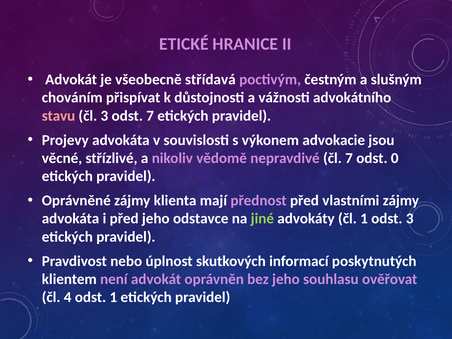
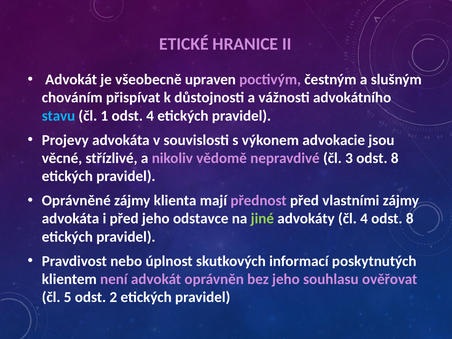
střídavá: střídavá -> upraven (210, 80)
stavu colour: pink -> light blue (58, 116)
čl 3: 3 -> 1 (104, 116)
odst 7: 7 -> 4 (150, 116)
čl 7: 7 -> 3 (349, 158)
0: 0 -> 8 (395, 158)
čl 1: 1 -> 4 (364, 219)
3: 3 -> 8 (410, 219)
4: 4 -> 5 (68, 297)
odst 1: 1 -> 2 (113, 297)
